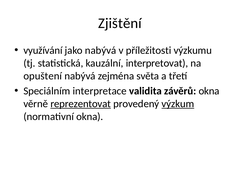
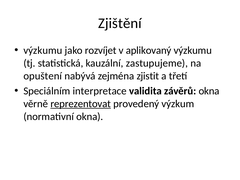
využívání: využívání -> výzkumu (43, 50)
jako nabývá: nabývá -> rozvíjet (101, 50)
příležitosti: příležitosti -> aplikovaný (149, 50)
interpretovat: interpretovat -> zastupujeme (157, 63)
světa: světa -> zjistit (148, 76)
výzkum underline: present -> none (178, 104)
